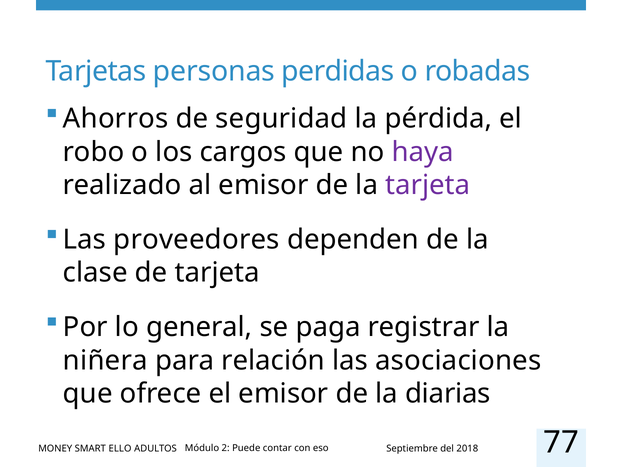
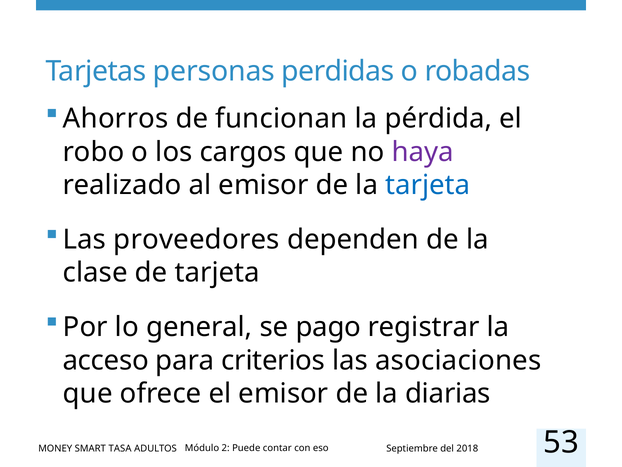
seguridad: seguridad -> funcionan (281, 119)
tarjeta colour: purple -> blue (428, 185)
paga: paga -> pago (328, 327)
niñera: niñera -> acceso (106, 360)
relación: relación -> criterios (273, 360)
ELLO: ELLO -> TASA (120, 448)
77: 77 -> 53 (561, 442)
